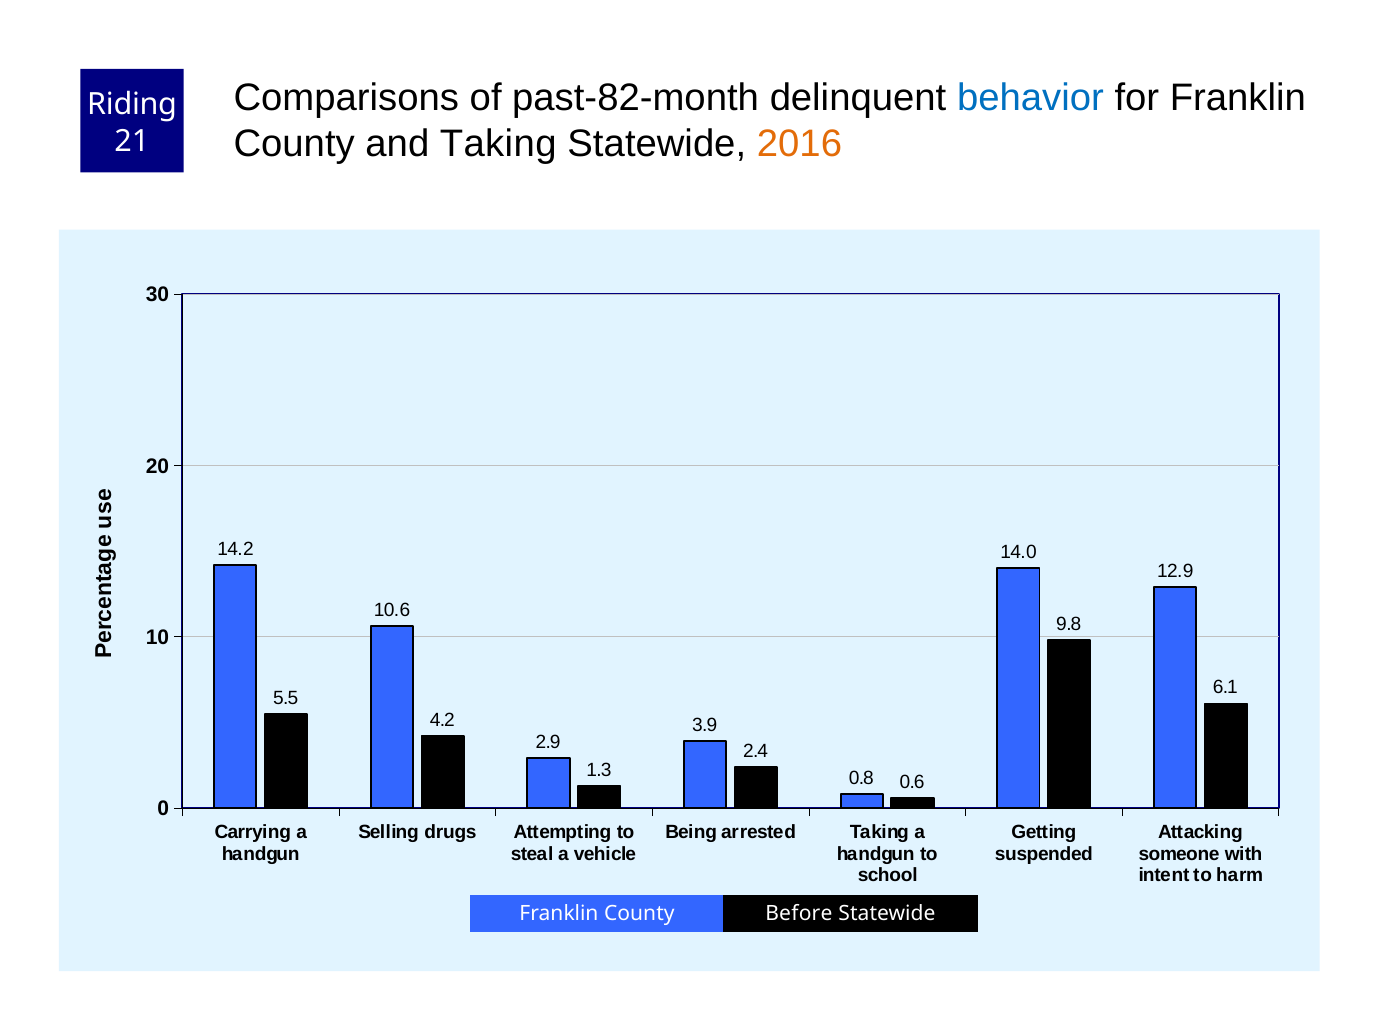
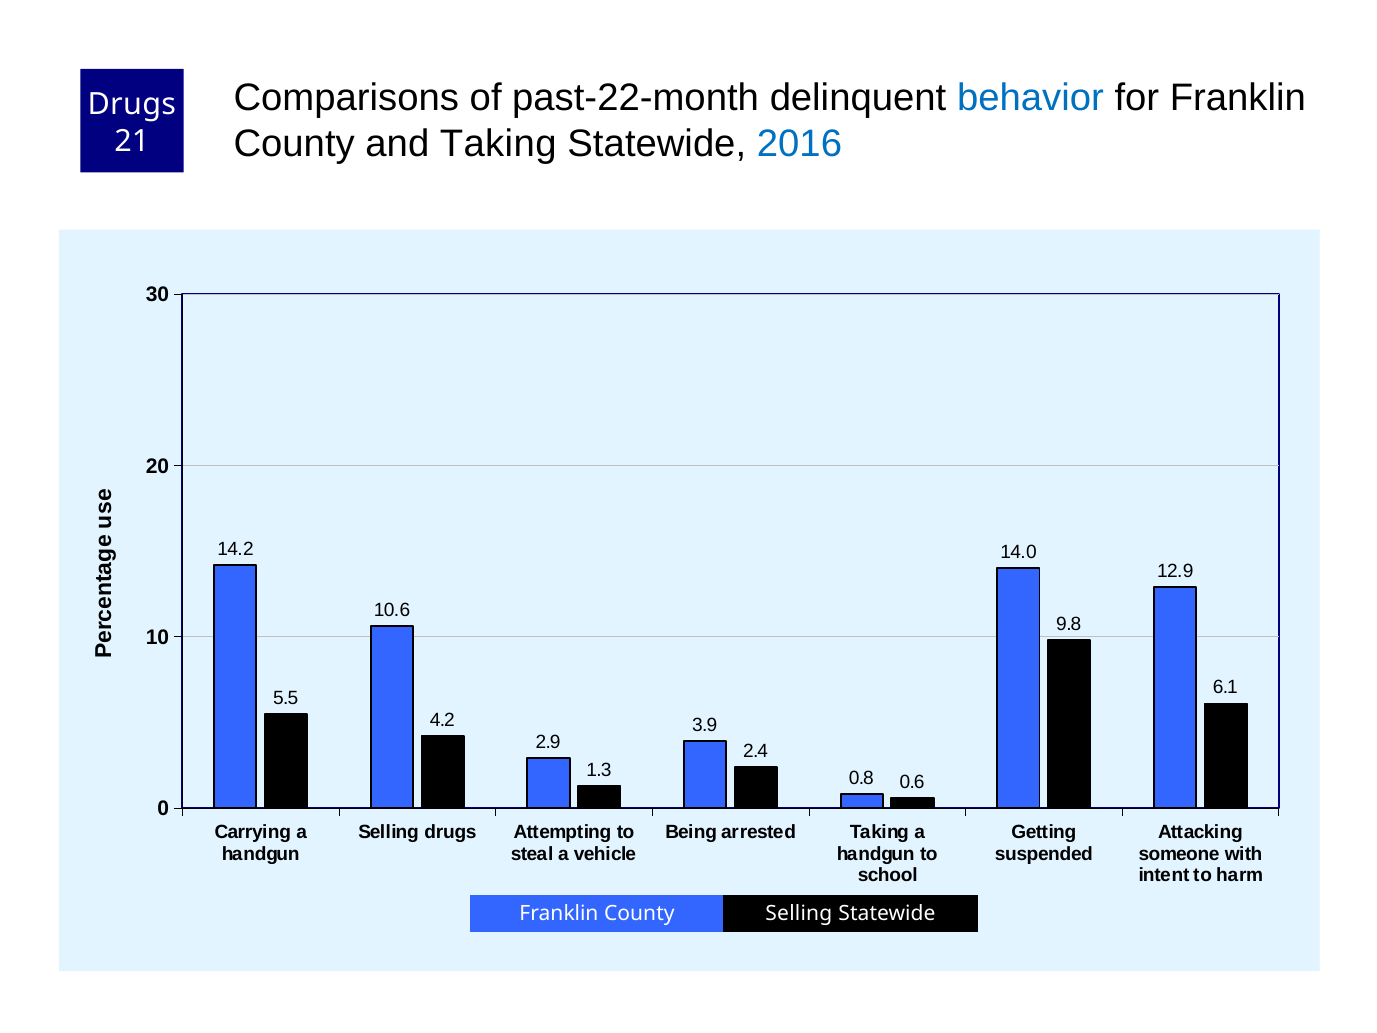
past-82-month: past-82-month -> past-22-month (636, 98)
Riding: Riding -> Drugs (132, 104)
2016 colour: orange -> blue (799, 144)
County Before: Before -> Selling (799, 913)
